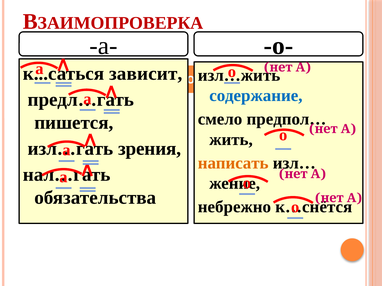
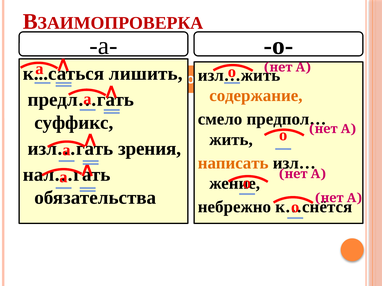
зависит: зависит -> лишить (146, 74)
содержание colour: blue -> orange (256, 96)
пишется: пишется -> суффикс (74, 123)
